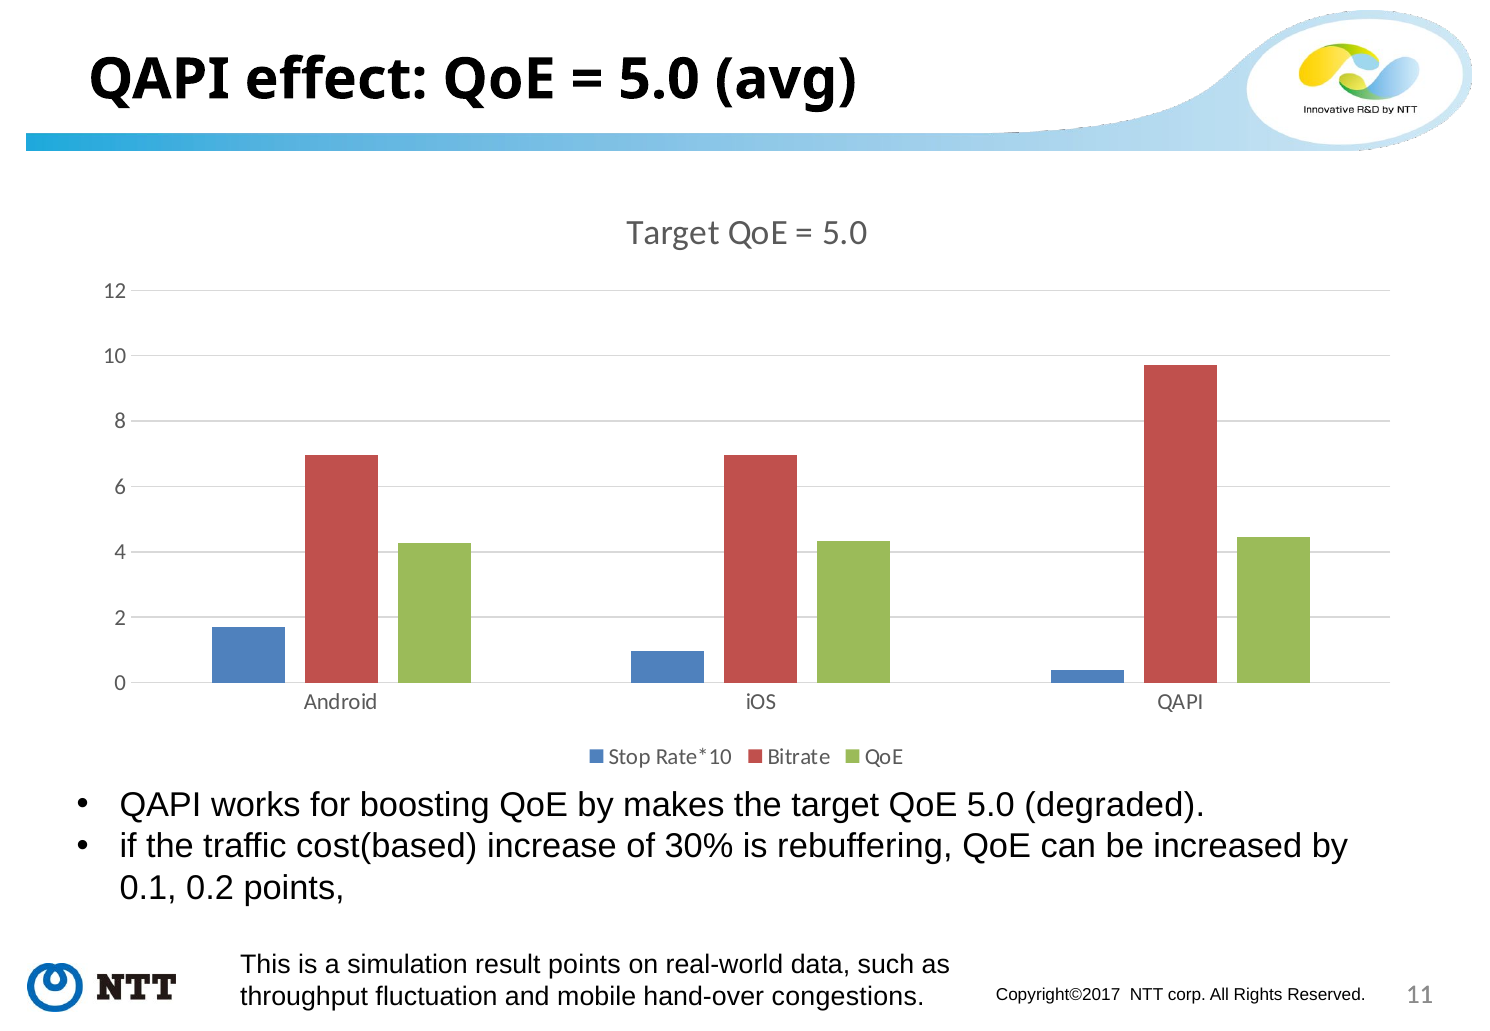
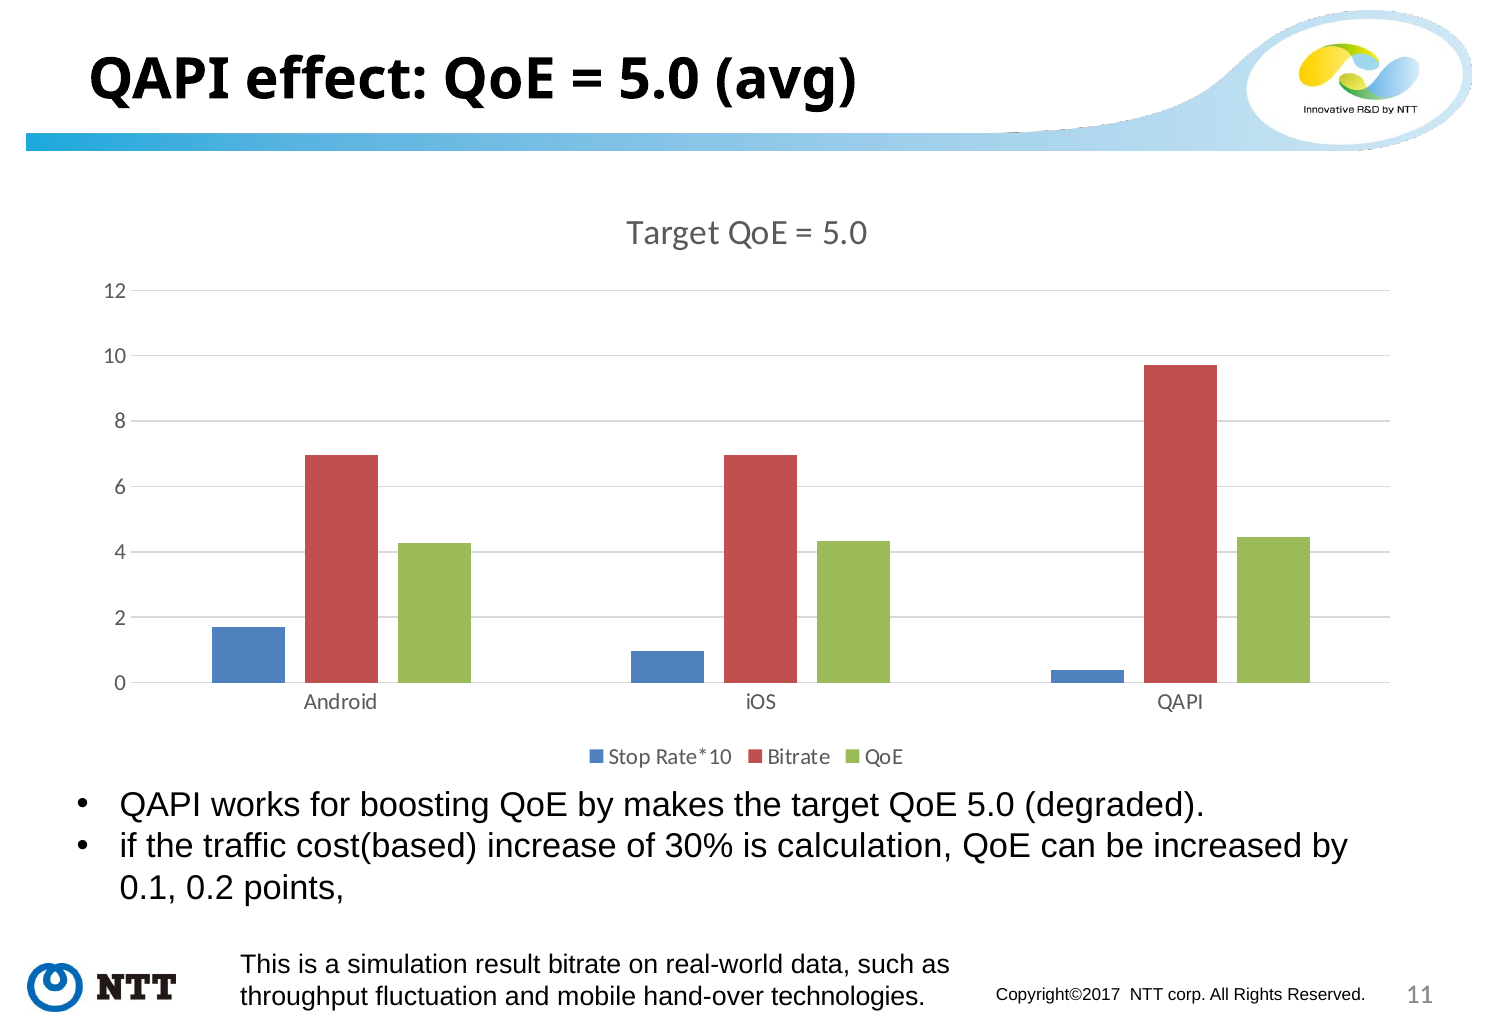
rebuffering: rebuffering -> calculation (865, 847)
result points: points -> bitrate (585, 965)
congestions: congestions -> technologies (848, 997)
